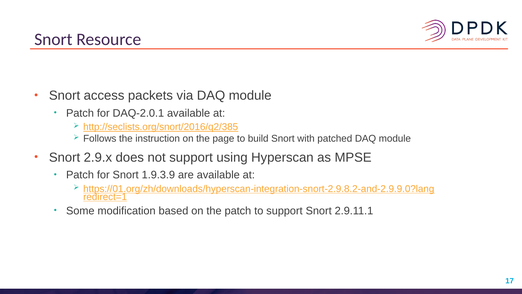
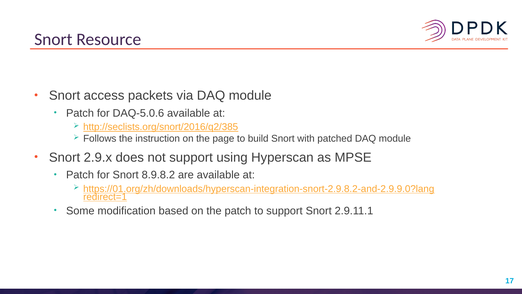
DAQ-2.0.1: DAQ-2.0.1 -> DAQ-5.0.6 (138, 113)
1.9.3.9: 1.9.3.9 -> 8.9.8.2 (158, 175)
